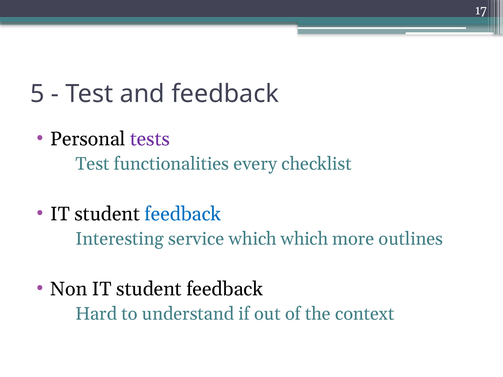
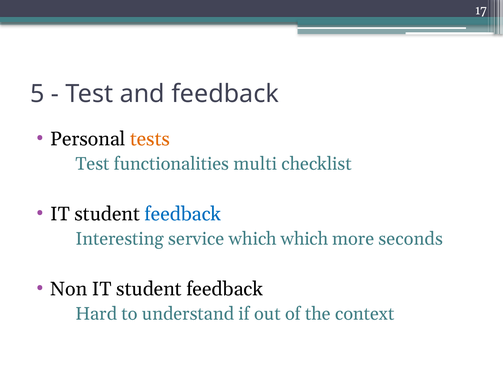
tests colour: purple -> orange (150, 139)
every: every -> multi (255, 164)
outlines: outlines -> seconds (411, 239)
